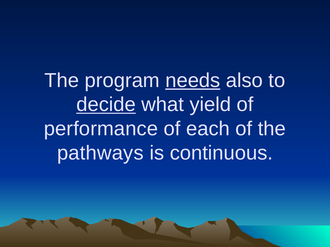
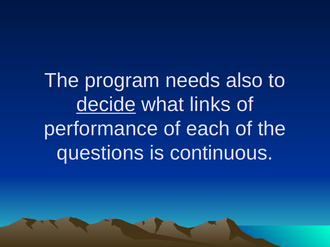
needs underline: present -> none (193, 81)
yield: yield -> links (210, 105)
pathways: pathways -> questions (100, 153)
